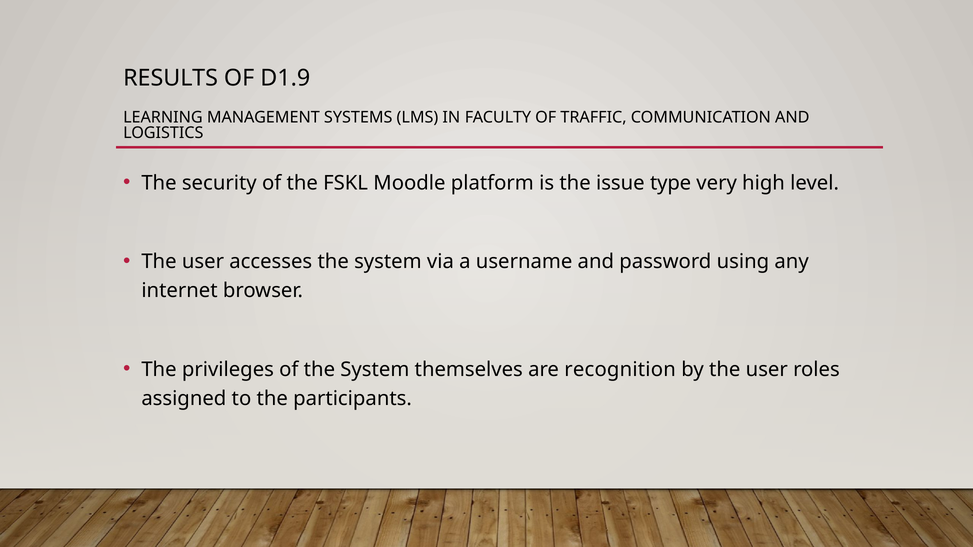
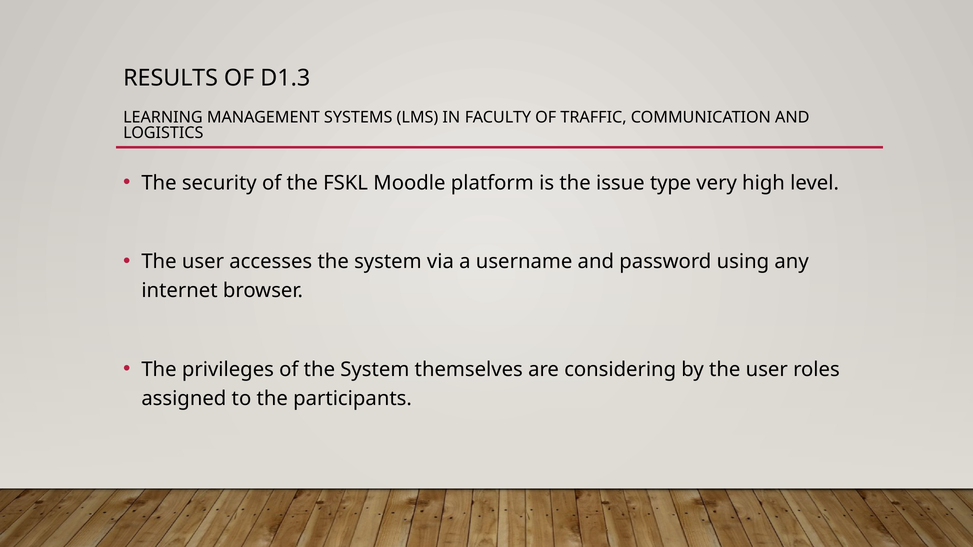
D1.9: D1.9 -> D1.3 (285, 78)
recognition: recognition -> considering (620, 370)
